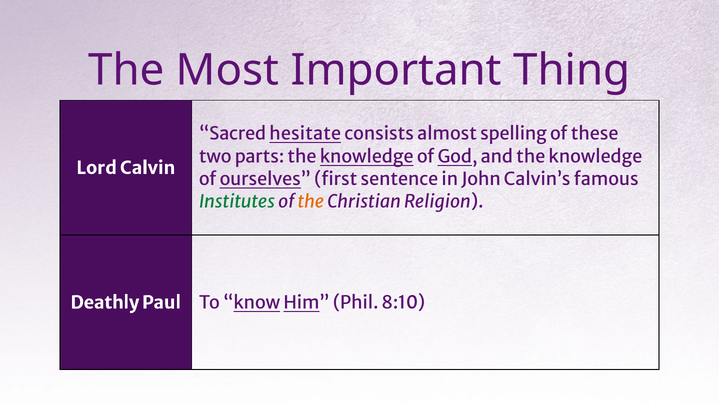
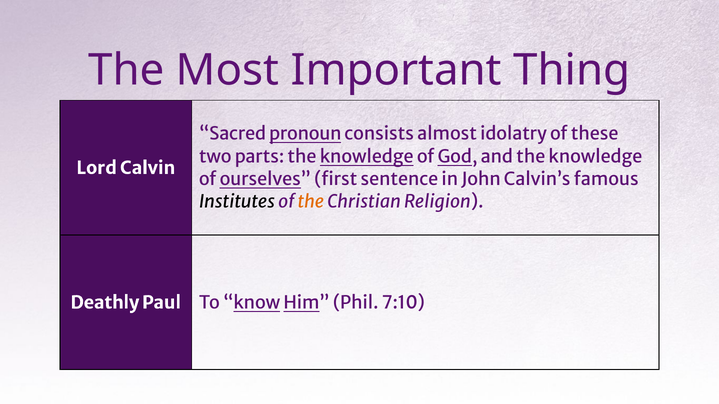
hesitate: hesitate -> pronoun (305, 134)
spelling: spelling -> idolatry (514, 134)
Institutes colour: green -> black (237, 202)
8:10: 8:10 -> 7:10 (403, 303)
